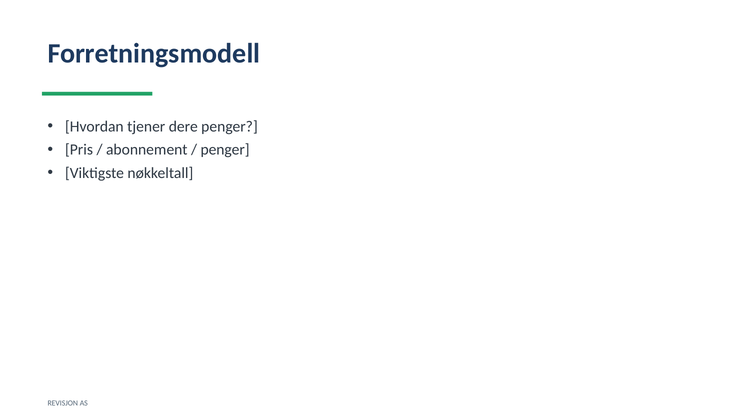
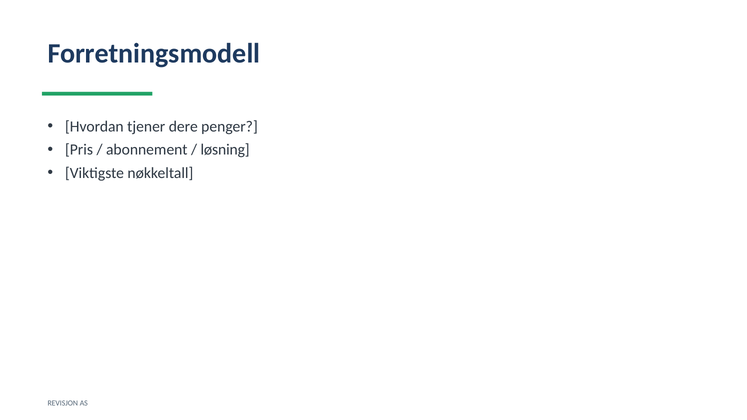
penger: penger -> løsning (225, 150)
